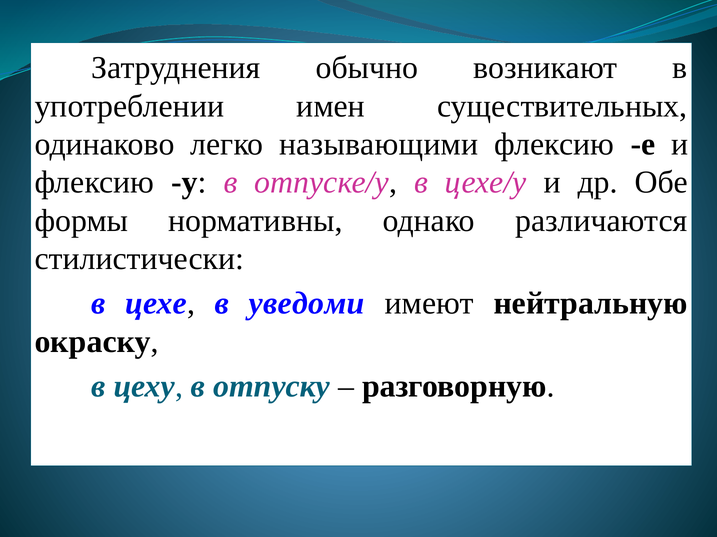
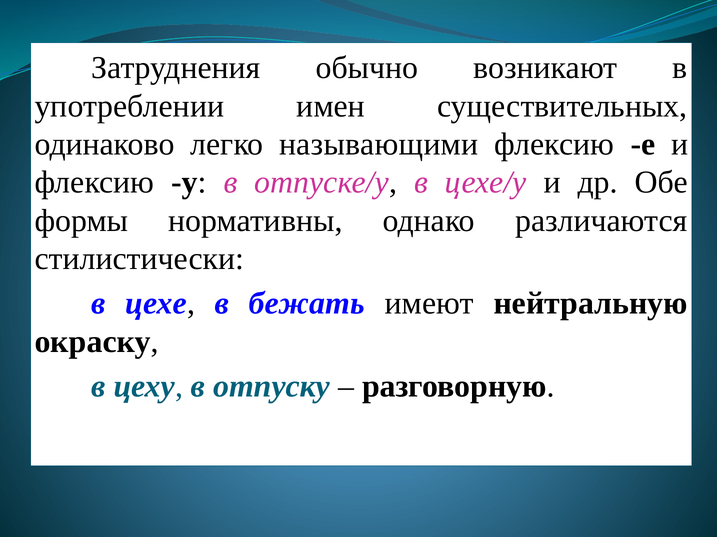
уведоми: уведоми -> бежать (307, 304)
